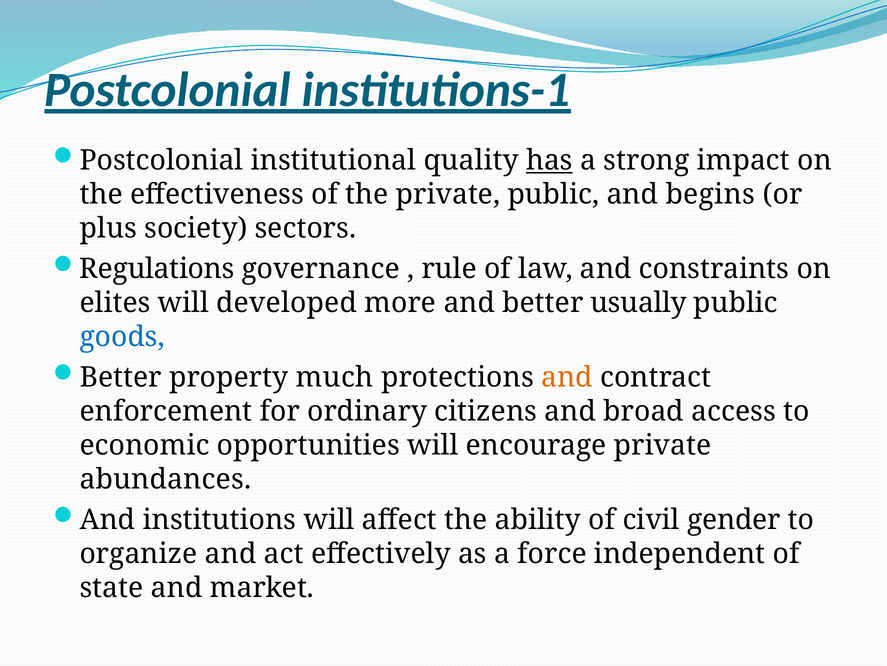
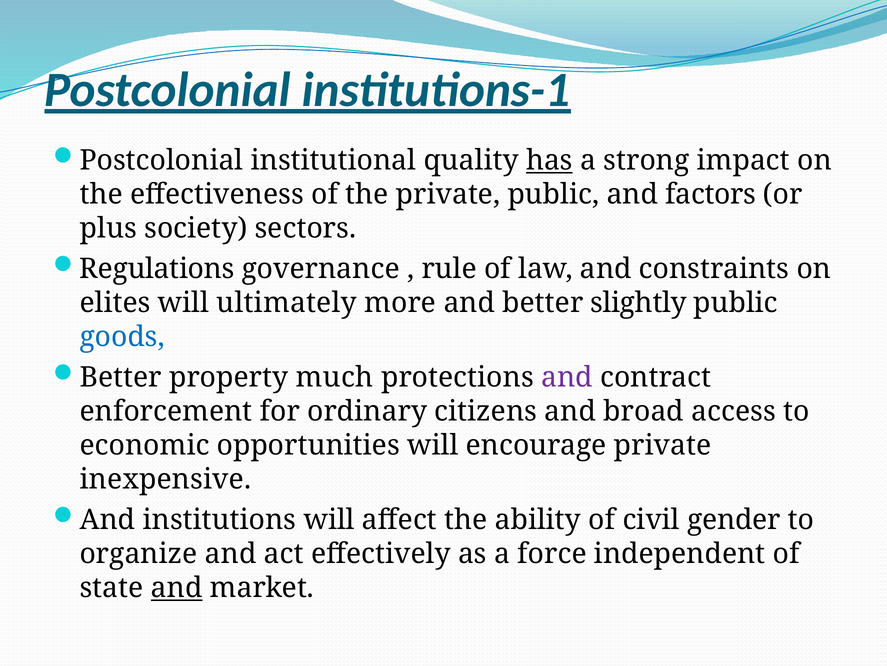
begins: begins -> factors (711, 194)
developed: developed -> ultimately (287, 303)
usually: usually -> slightly (639, 303)
and colour: orange -> purple (567, 377)
abundances: abundances -> inexpensive (165, 479)
and underline: none -> present (177, 587)
